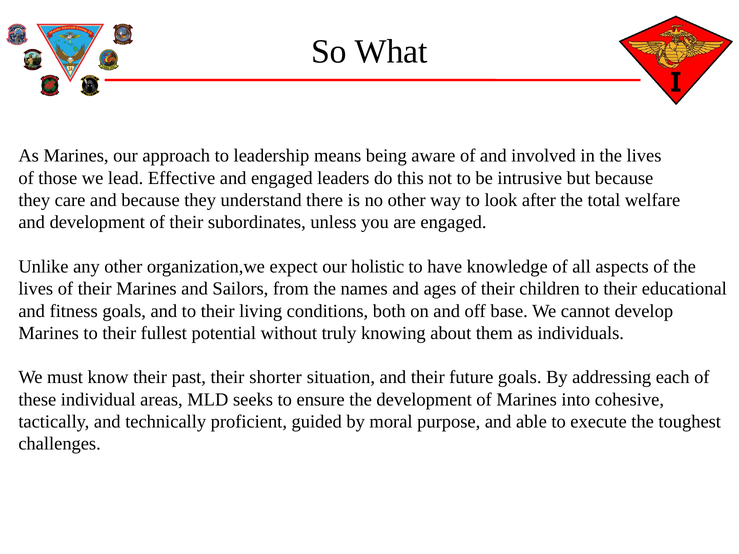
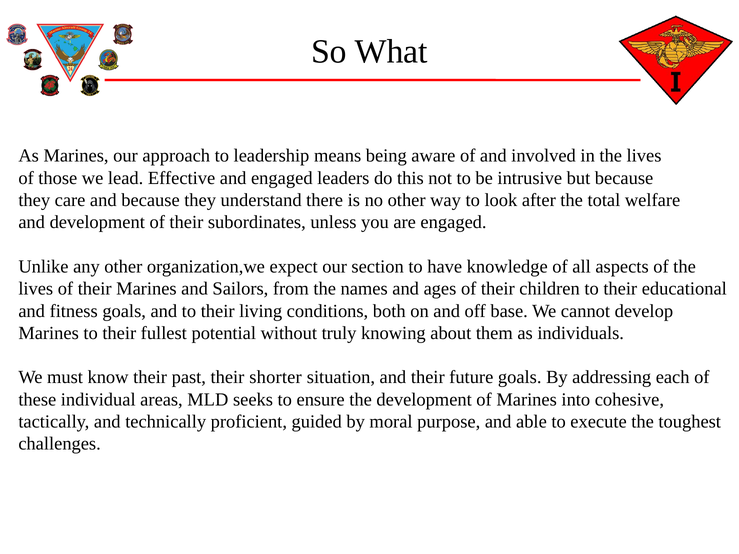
holistic: holistic -> section (378, 267)
